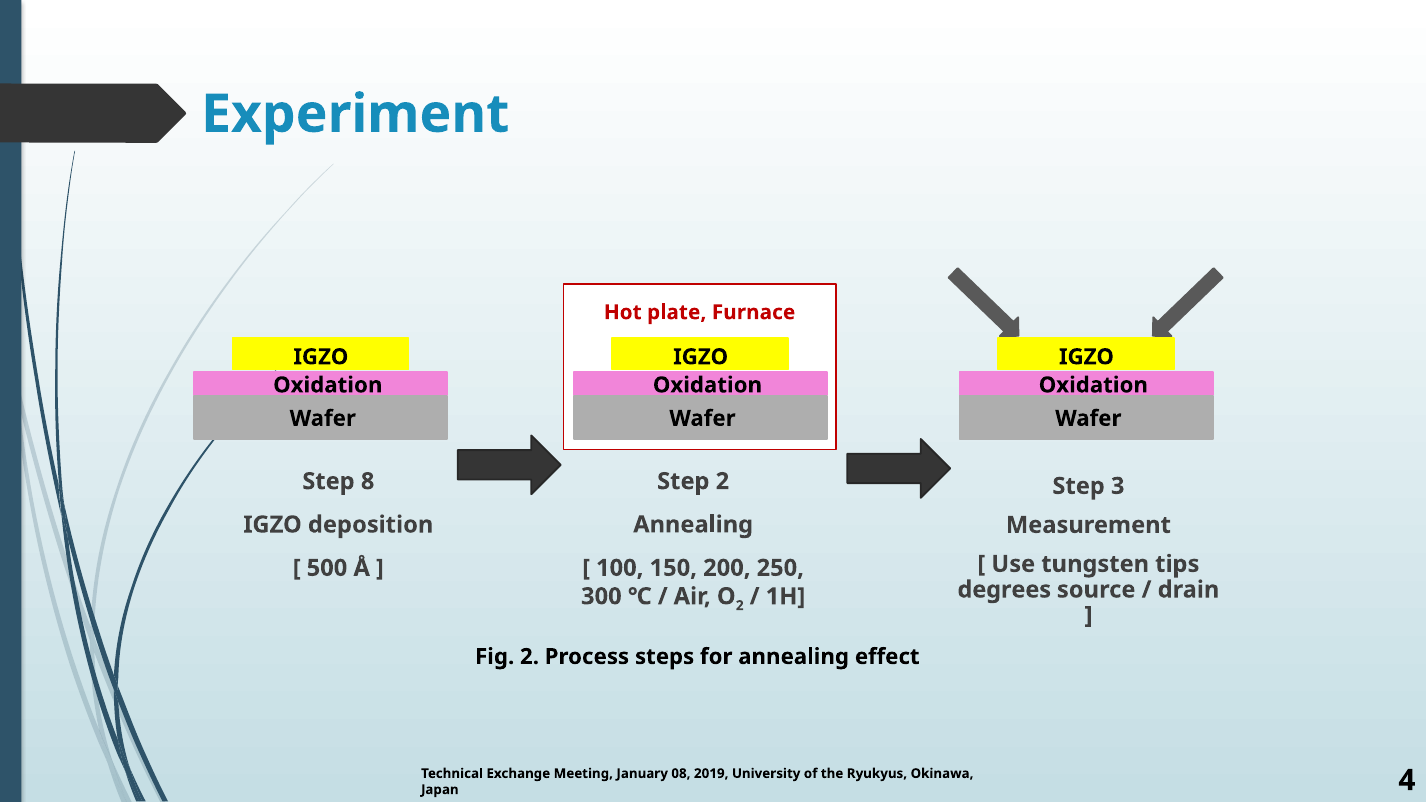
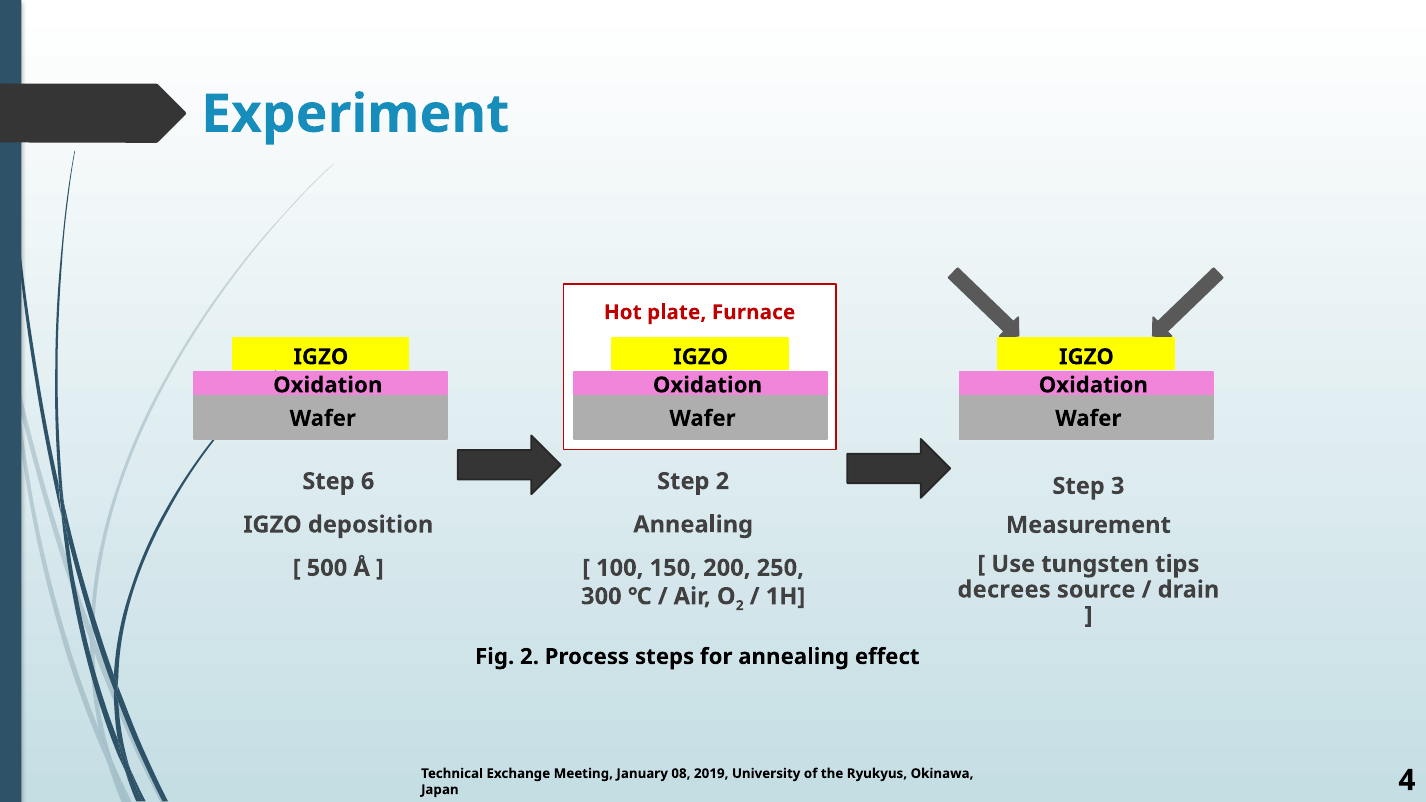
8: 8 -> 6 (368, 481)
degrees: degrees -> decrees (1004, 590)
